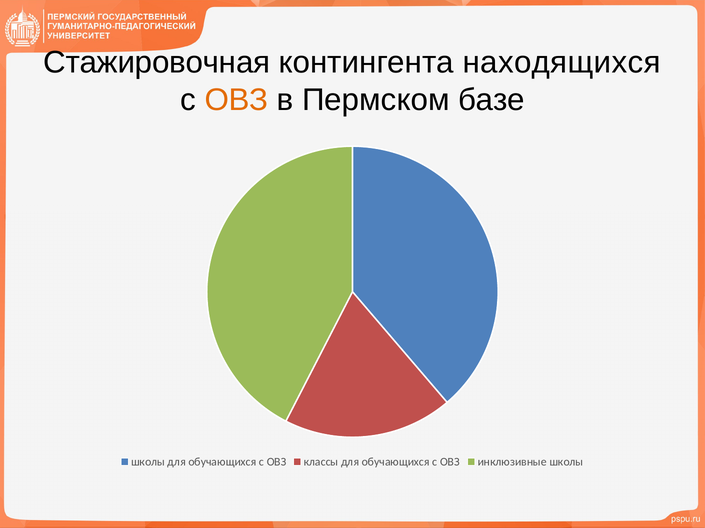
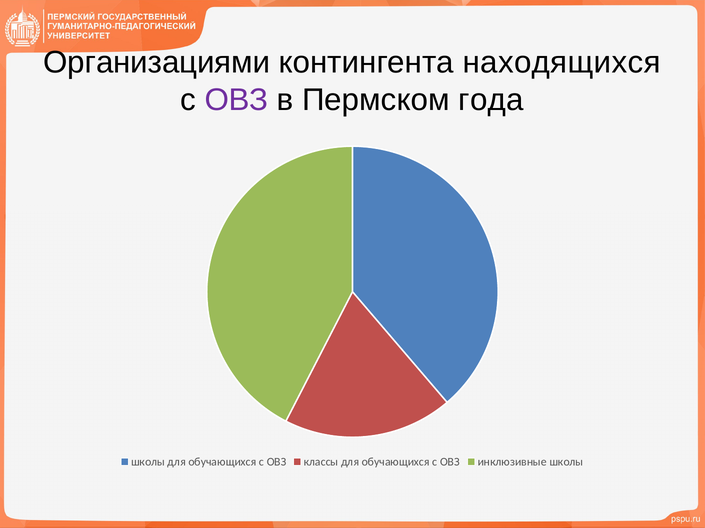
Стажировочная: Стажировочная -> Организациями (157, 62)
ОВЗ colour: orange -> purple (236, 100)
базе: базе -> года (491, 100)
